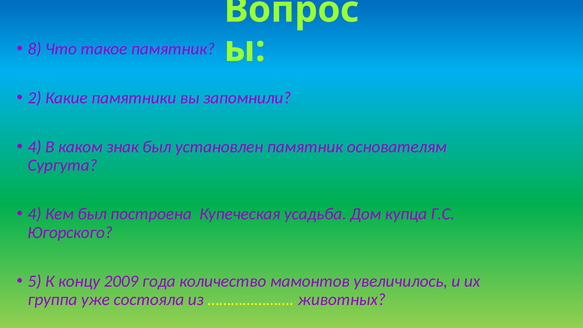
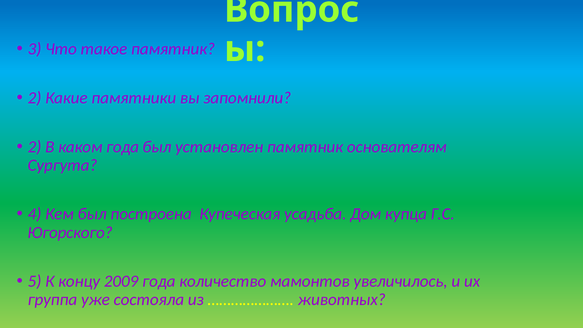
8: 8 -> 3 (35, 49)
4: 4 -> 2 (35, 147)
каком знак: знак -> года (122, 147)
